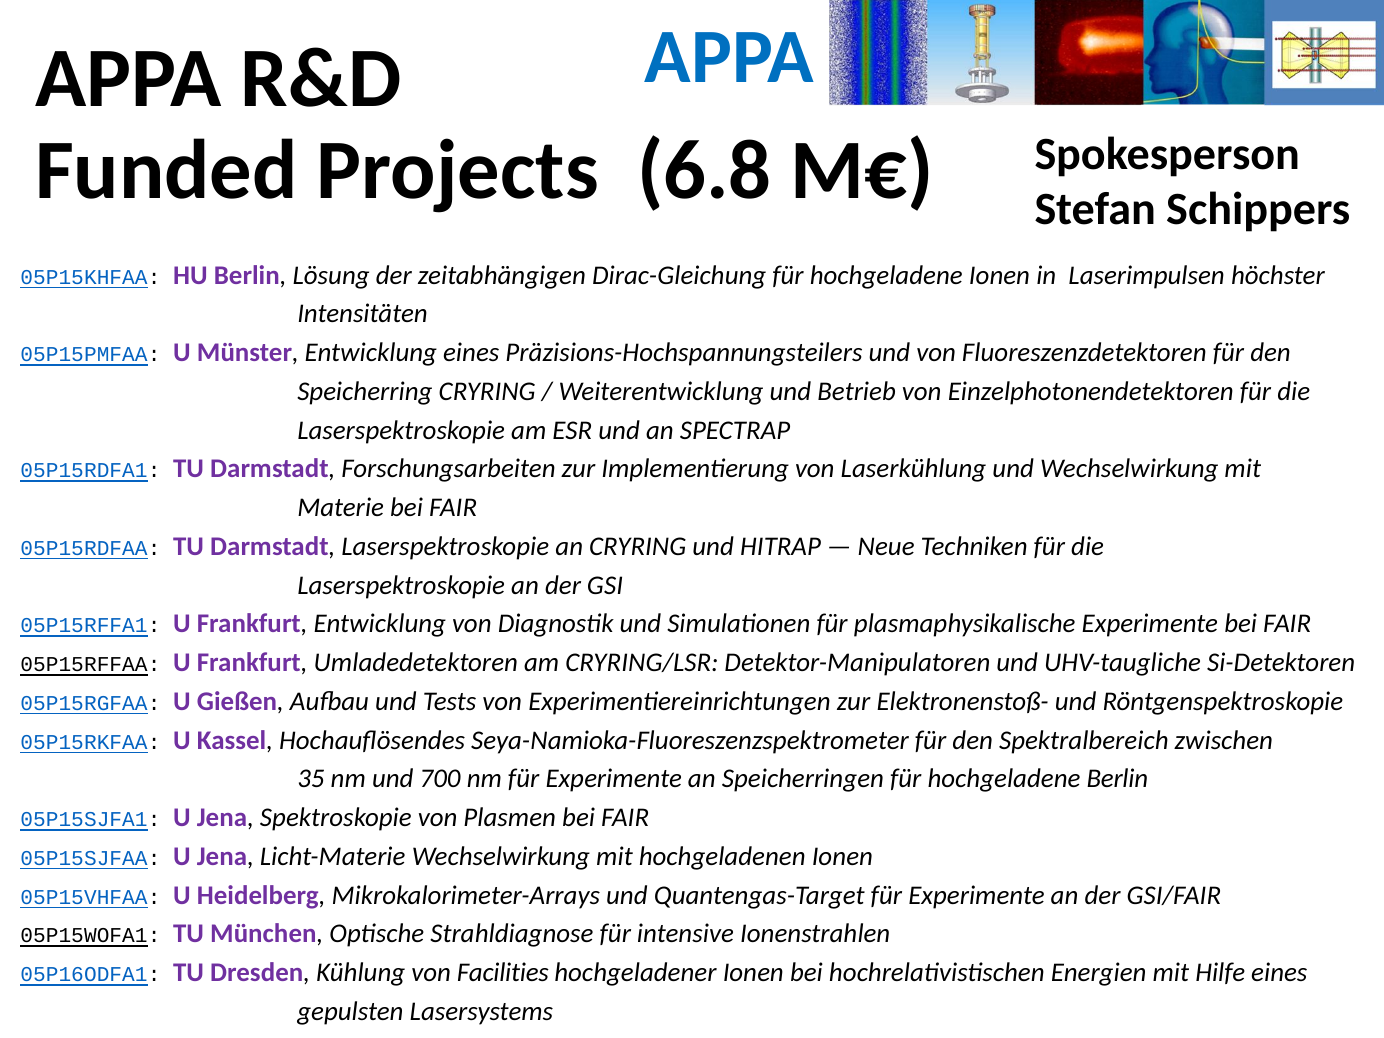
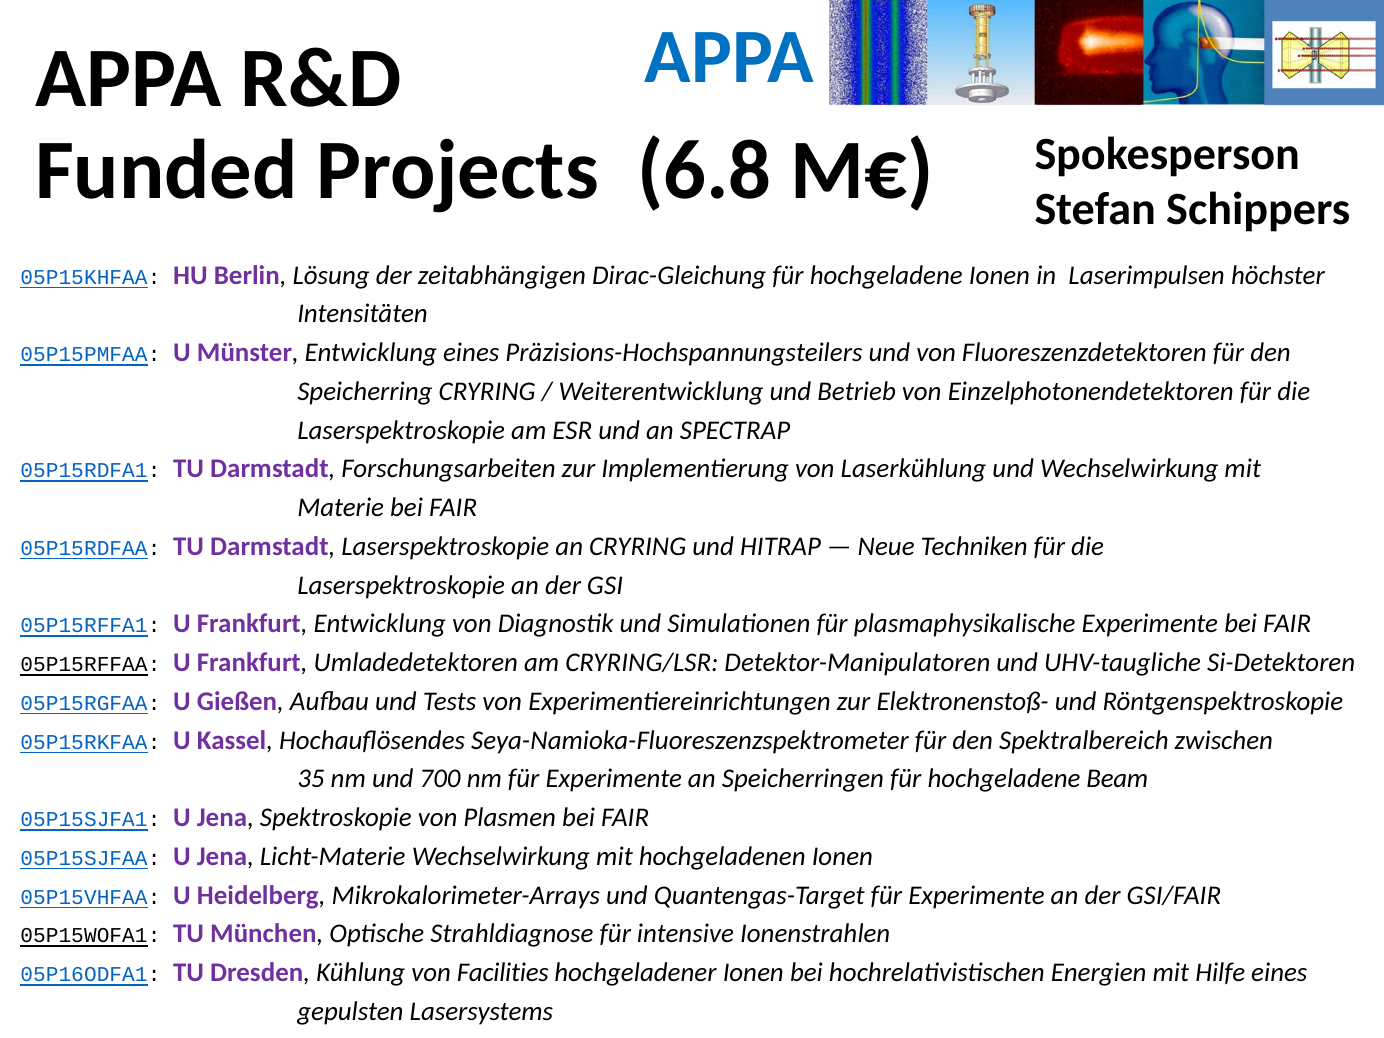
hochgeladene Berlin: Berlin -> Beam (1117, 779)
